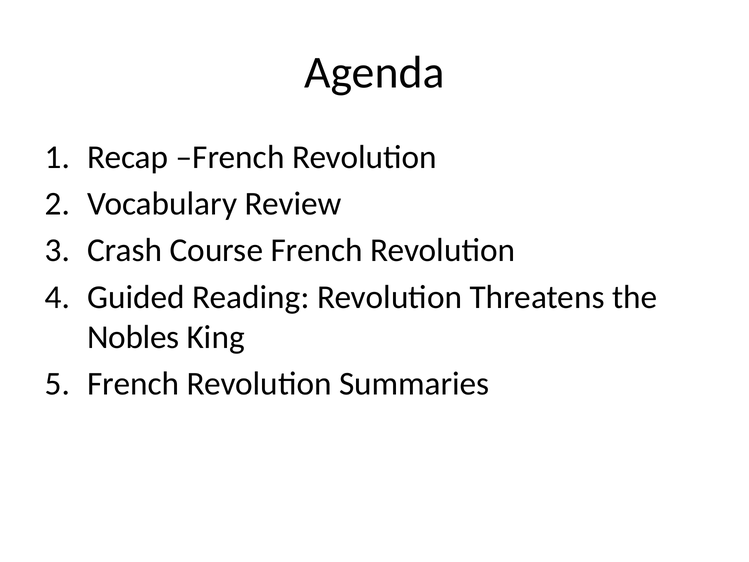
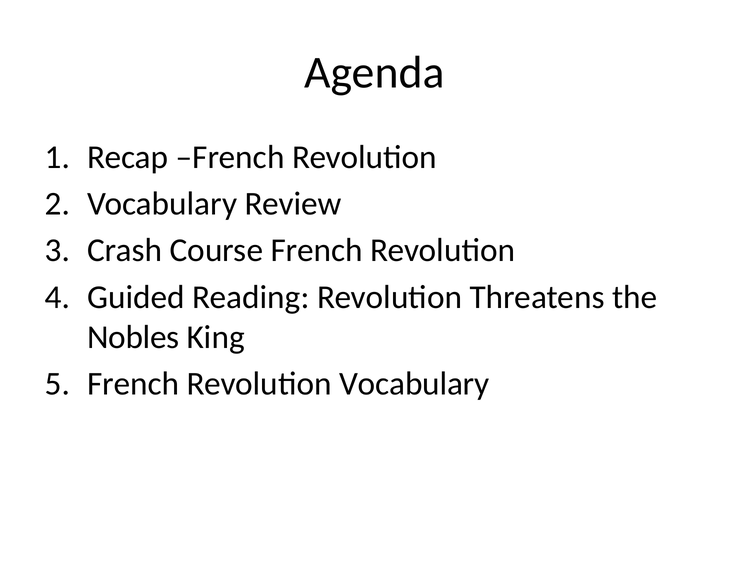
Revolution Summaries: Summaries -> Vocabulary (414, 384)
